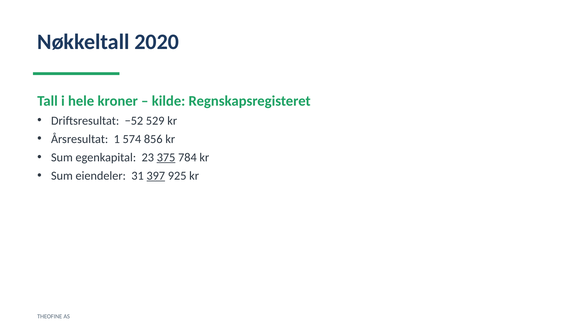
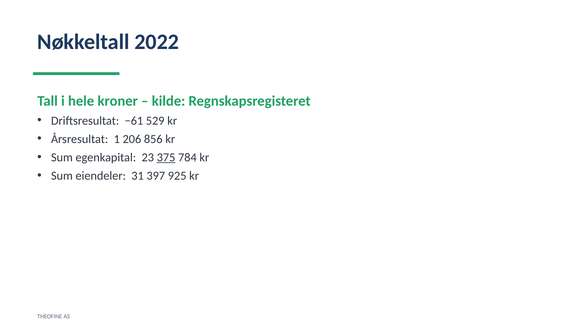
2020: 2020 -> 2022 (157, 42)
−52: −52 -> −61 (134, 120)
574: 574 -> 206 (132, 139)
397 underline: present -> none (156, 175)
